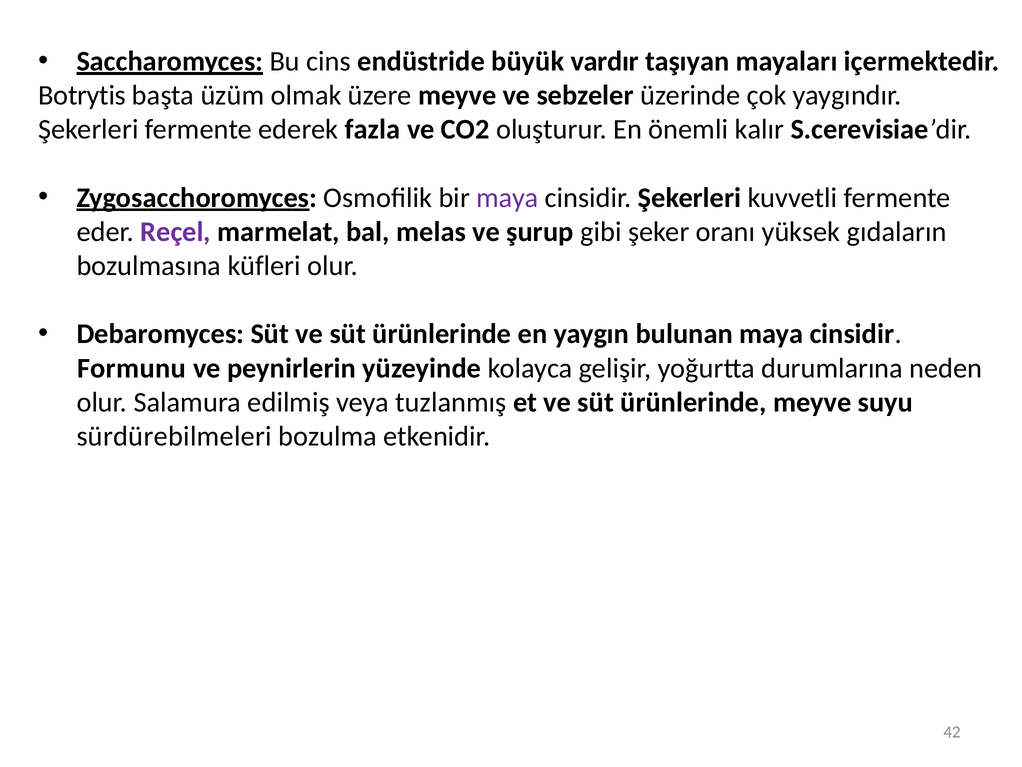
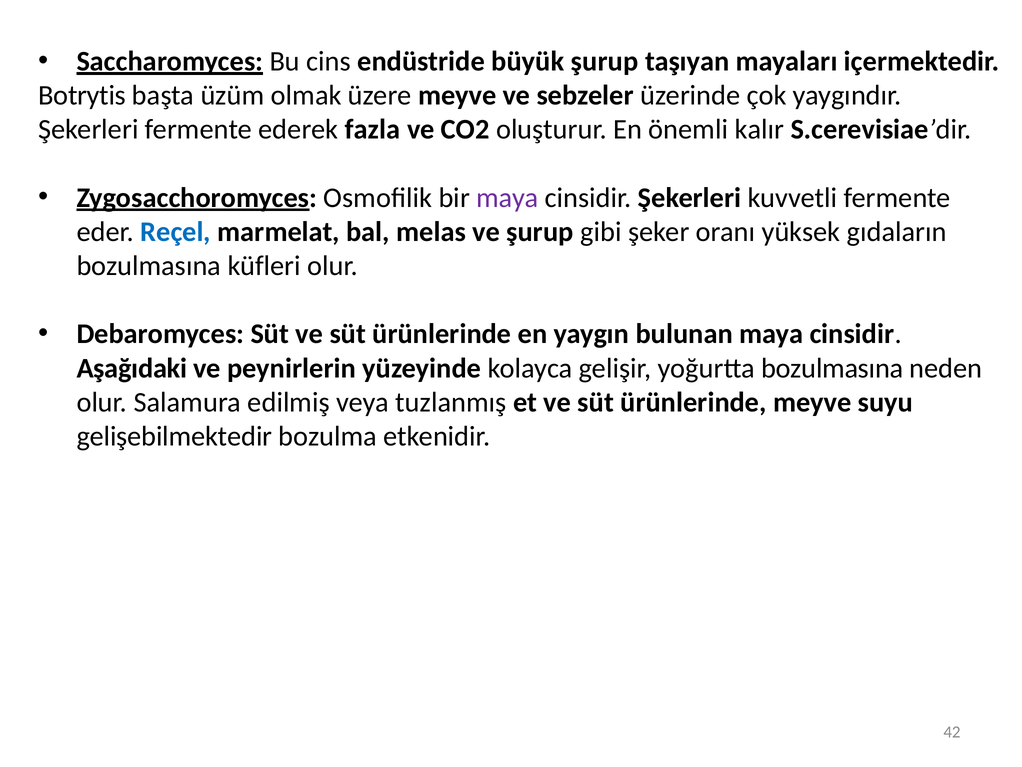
büyük vardır: vardır -> şurup (605, 61)
Reçel colour: purple -> blue (176, 232)
Formunu: Formunu -> Aşağıdaki (132, 368)
yoğurtta durumlarına: durumlarına -> bozulmasına (832, 368)
sürdürebilmeleri: sürdürebilmeleri -> gelişebilmektedir (174, 436)
